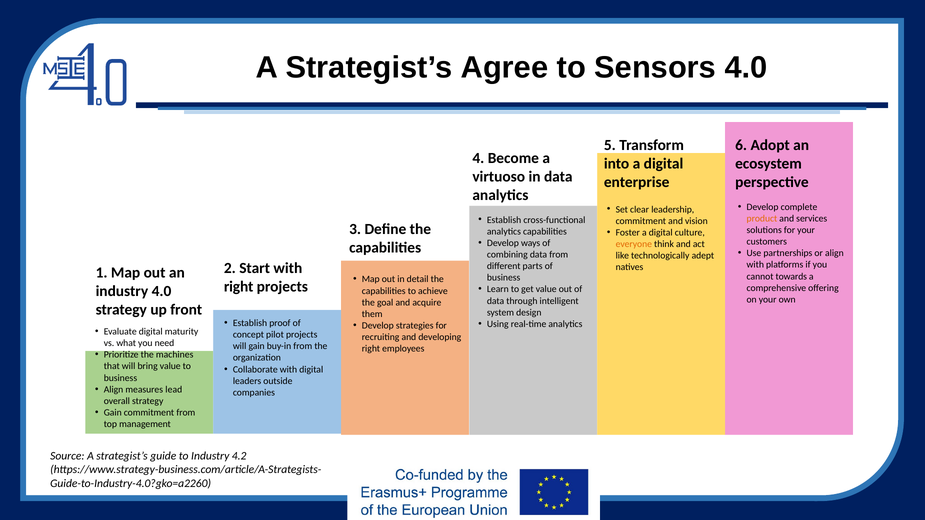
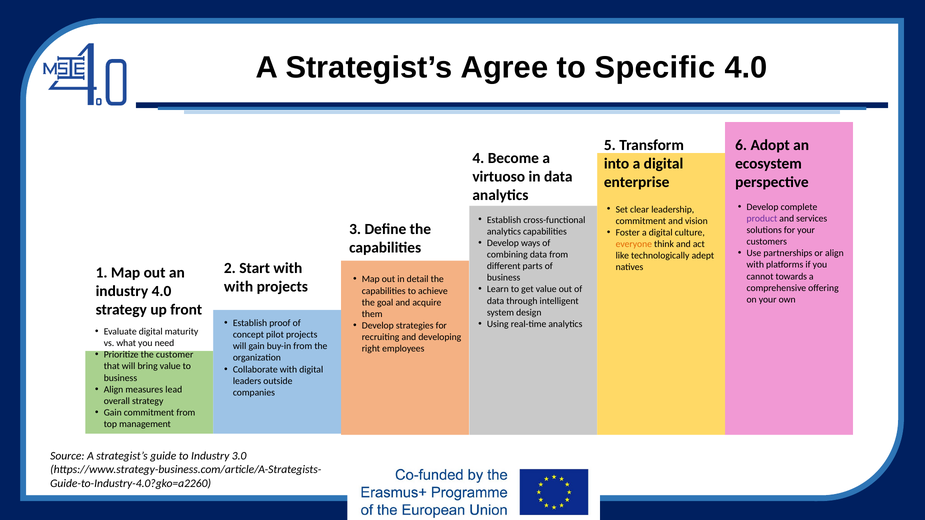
Sensors: Sensors -> Specific (655, 68)
product colour: orange -> purple (762, 219)
right: right -> with (239, 287)
machines: machines -> customer (175, 355)
4.2: 4.2 -> 3.0 (239, 456)
